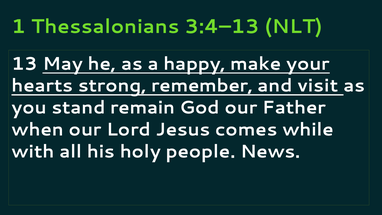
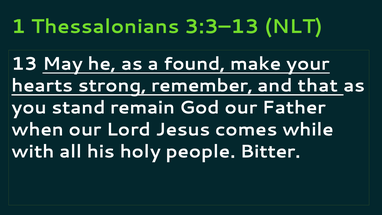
3:4–13: 3:4–13 -> 3:3–13 (222, 26)
happy: happy -> found (194, 64)
visit: visit -> that (318, 86)
News: News -> Bitter (270, 151)
